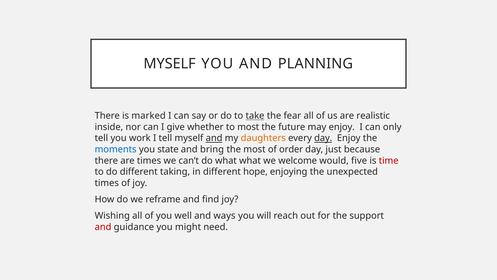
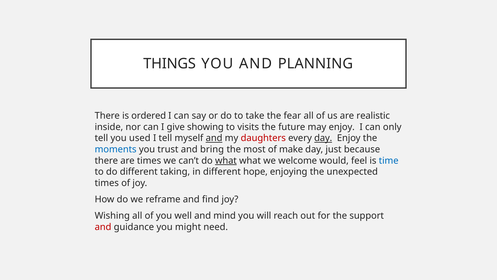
MYSELF: MYSELF -> THINGS (170, 63)
marked: marked -> ordered (149, 116)
take underline: present -> none (255, 116)
whether: whether -> showing (205, 127)
to most: most -> visits (248, 127)
work: work -> used (140, 138)
daughters colour: orange -> red (263, 138)
state: state -> trust (168, 149)
order: order -> make (291, 149)
what underline: none -> present (226, 160)
five: five -> feel (359, 160)
time colour: red -> blue (389, 160)
ways: ways -> mind (225, 215)
